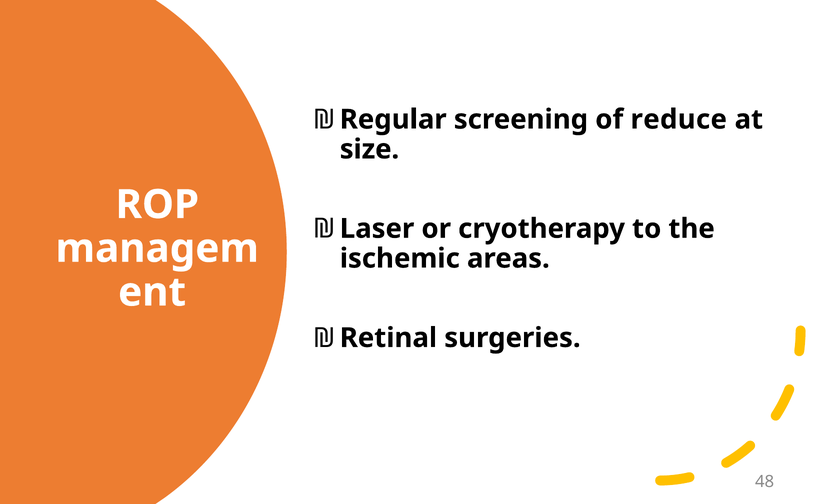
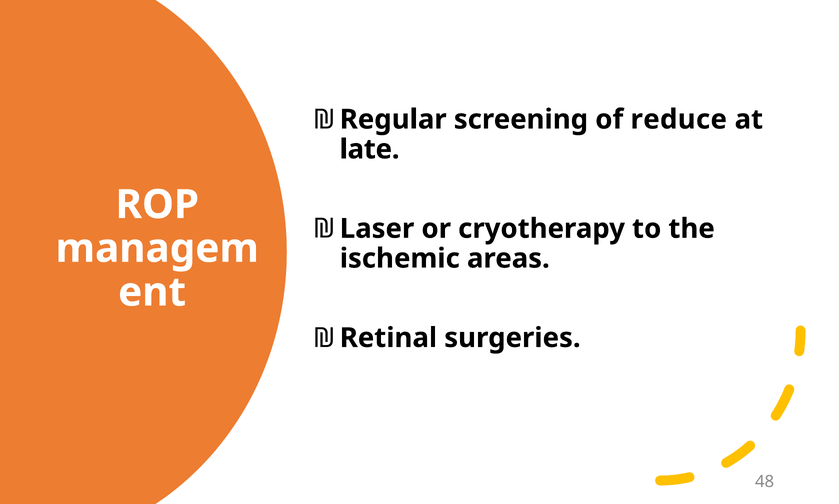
size: size -> late (370, 149)
